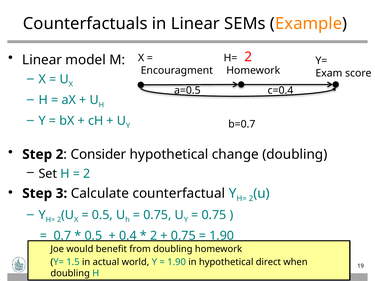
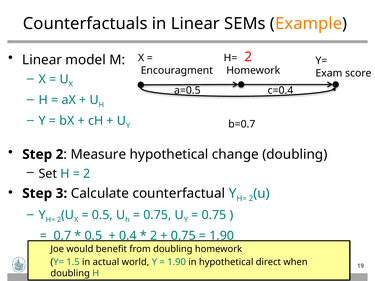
Consider: Consider -> Measure (98, 155)
